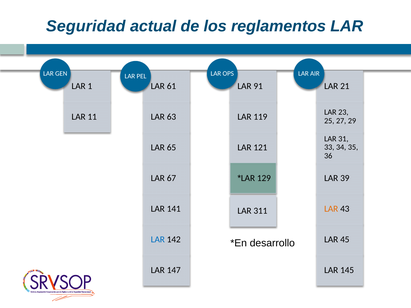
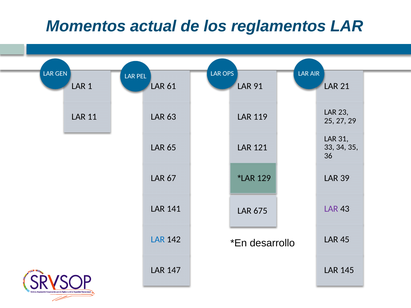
Seguridad: Seguridad -> Momentos (86, 26)
LAR colour: orange -> purple (331, 209)
311: 311 -> 675 (260, 211)
